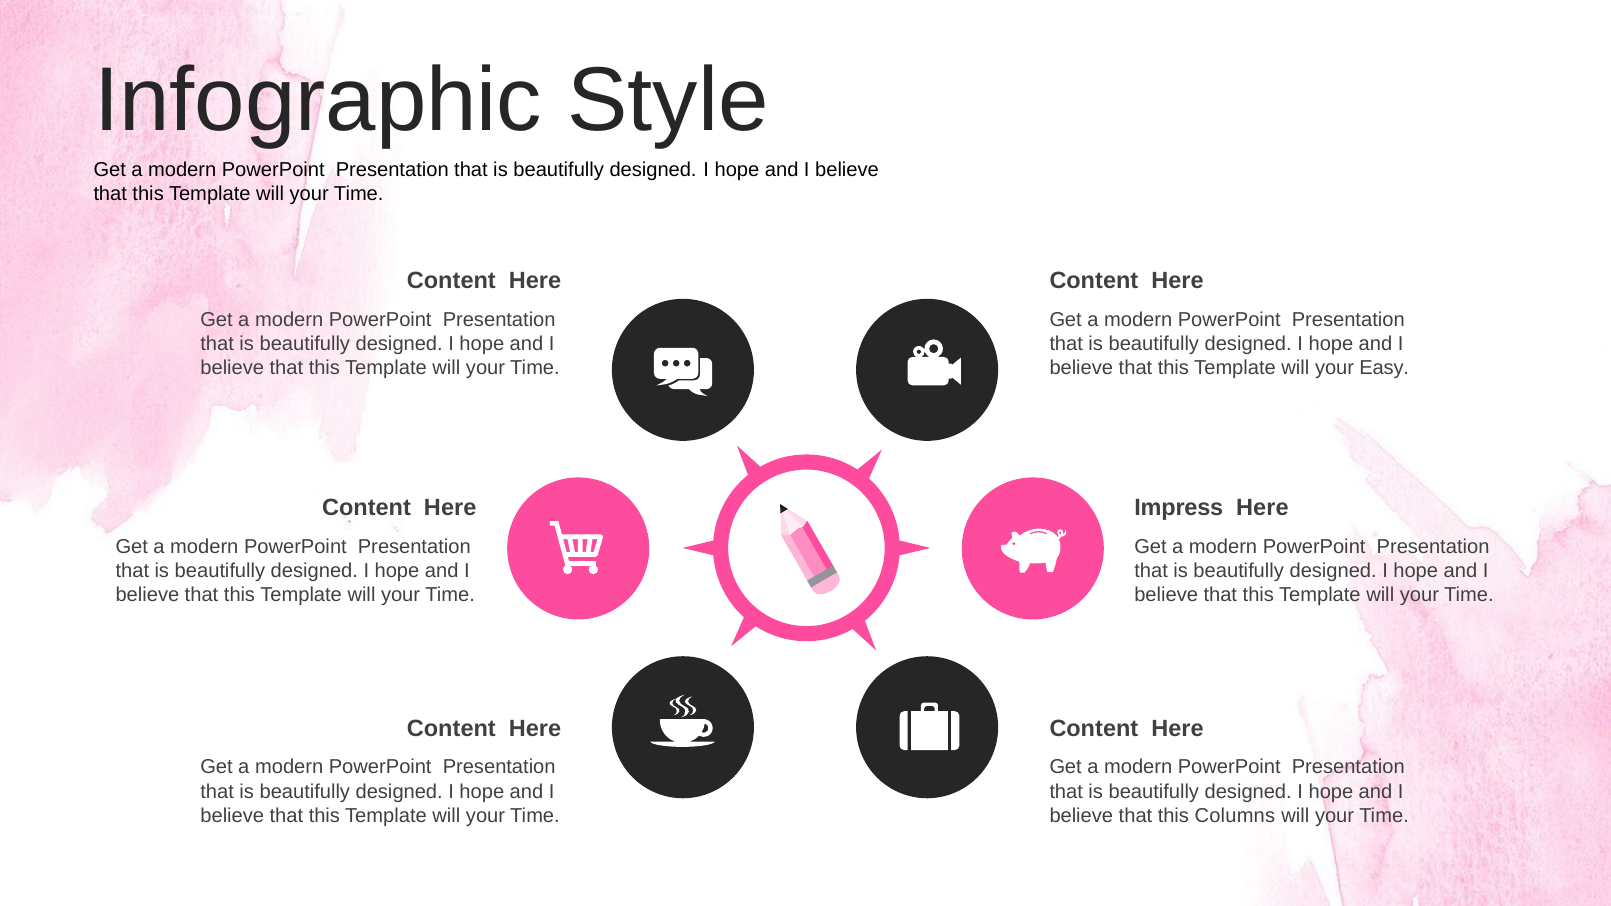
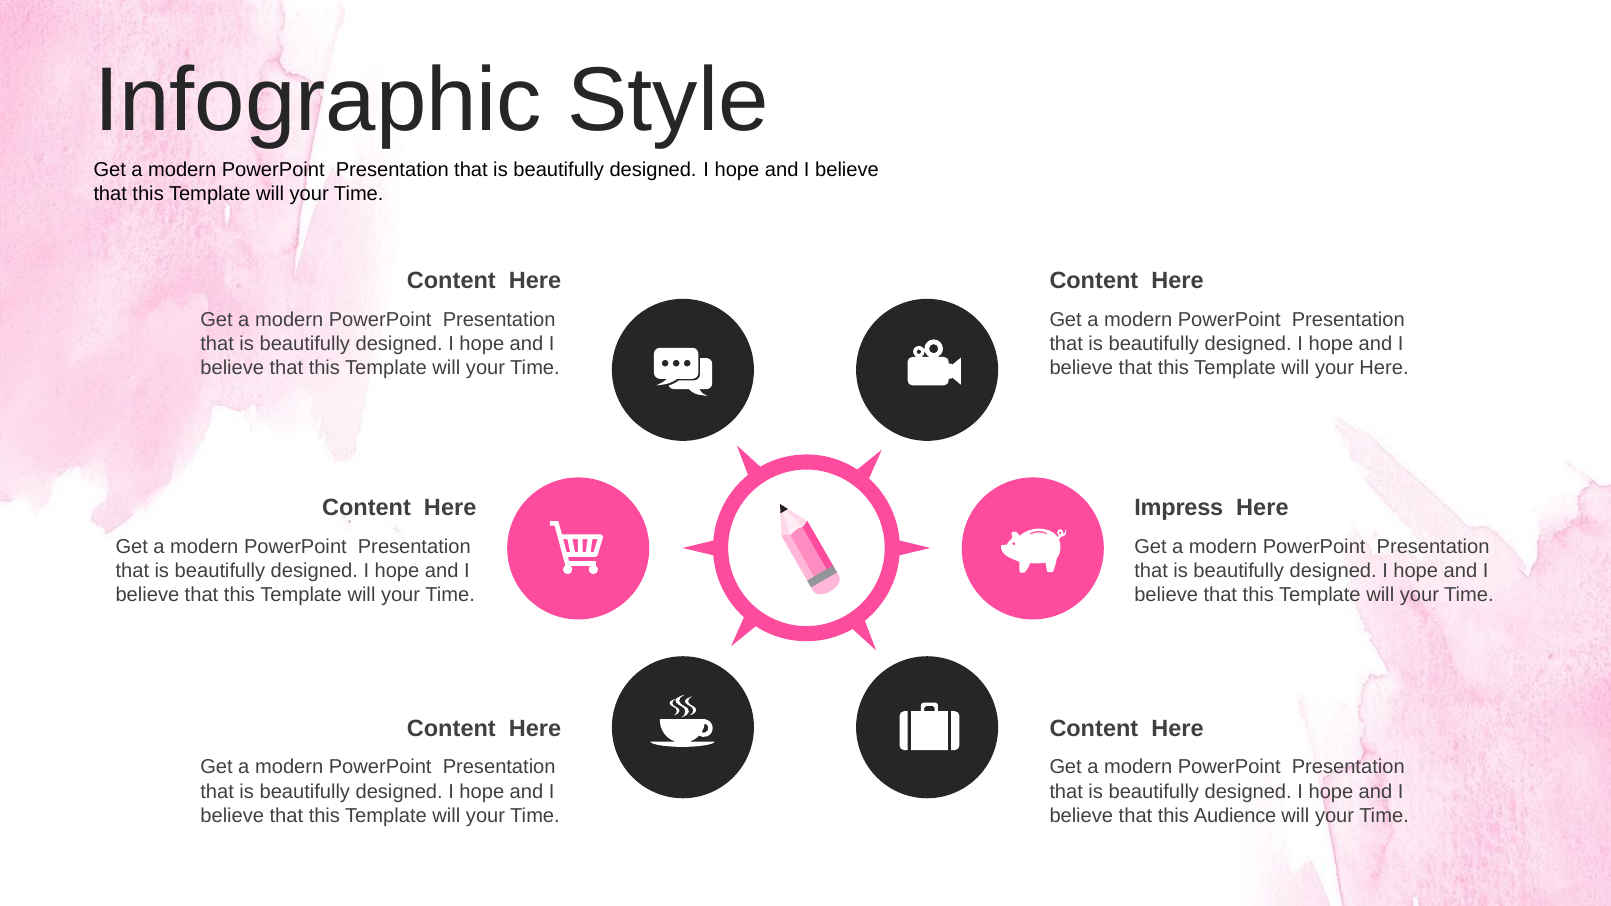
your Easy: Easy -> Here (1384, 368)
Columns: Columns -> Audience (1235, 816)
